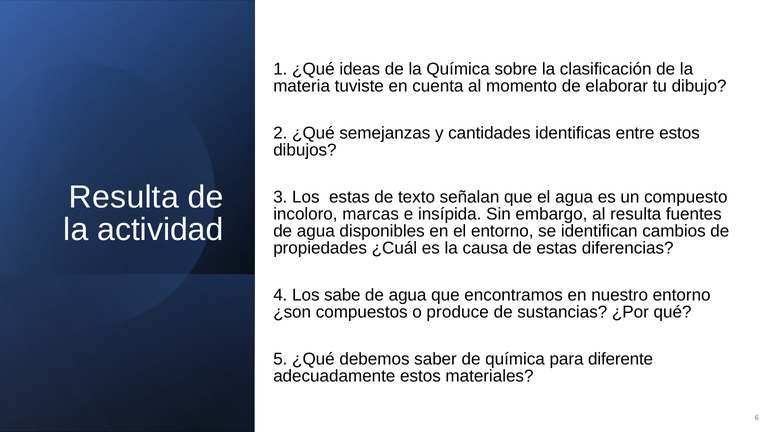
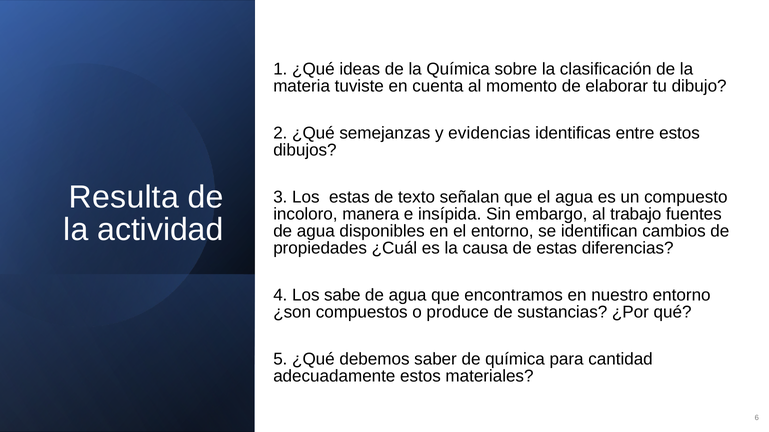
cantidades: cantidades -> evidencias (489, 133)
marcas: marcas -> manera (371, 214)
al resulta: resulta -> trabajo (636, 214)
diferente: diferente -> cantidad (621, 360)
